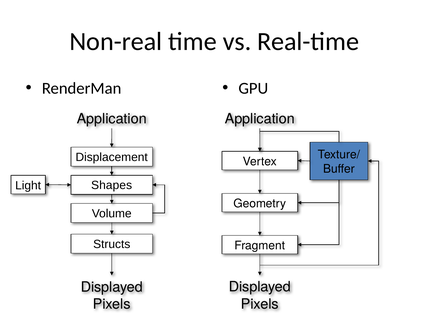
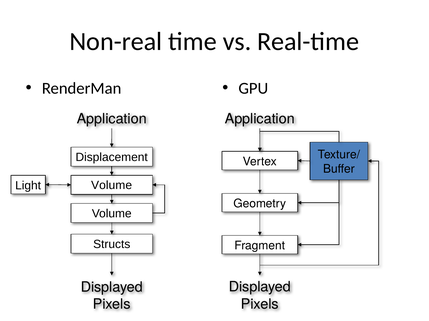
Shapes: Shapes -> Volume (112, 186)
